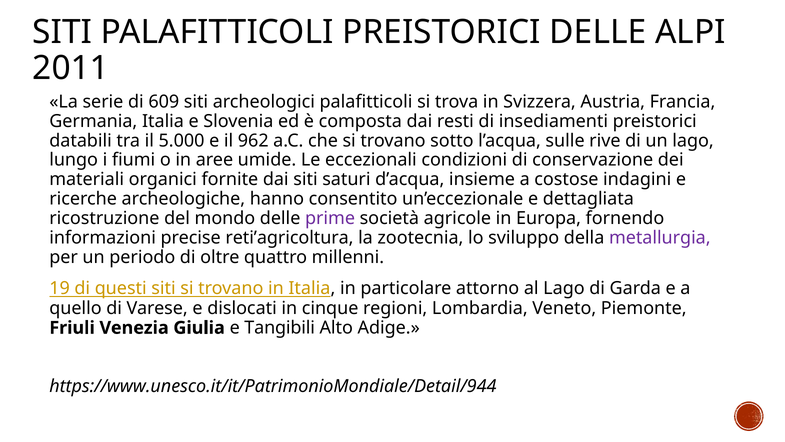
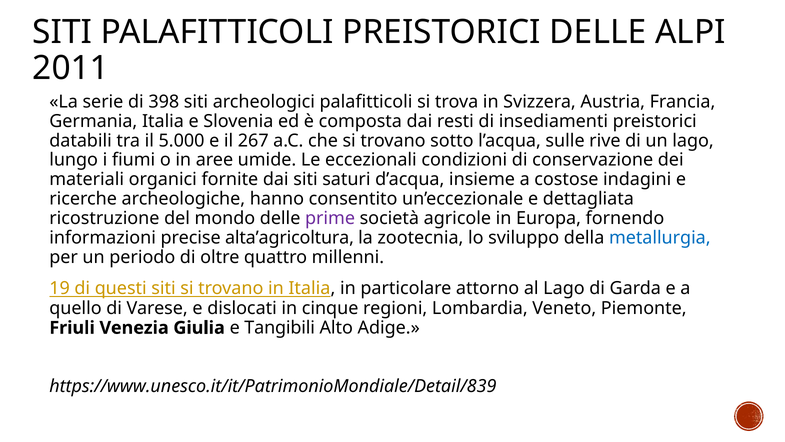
609: 609 -> 398 (164, 102)
962: 962 -> 267 (253, 140)
reti’agricoltura: reti’agricoltura -> alta’agricoltura (290, 237)
metallurgia colour: purple -> blue (660, 237)
https://www.unesco.it/it/PatrimonioMondiale/Detail/944: https://www.unesco.it/it/PatrimonioMondiale/Detail/944 -> https://www.unesco.it/it/PatrimonioMondiale/Detail/839 (273, 386)
